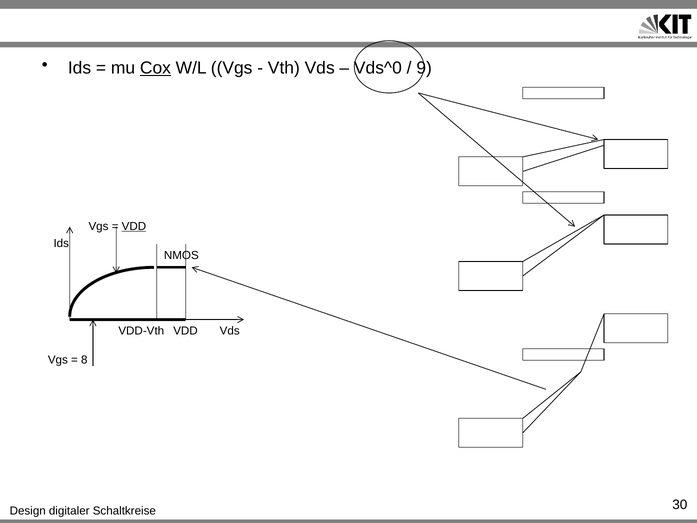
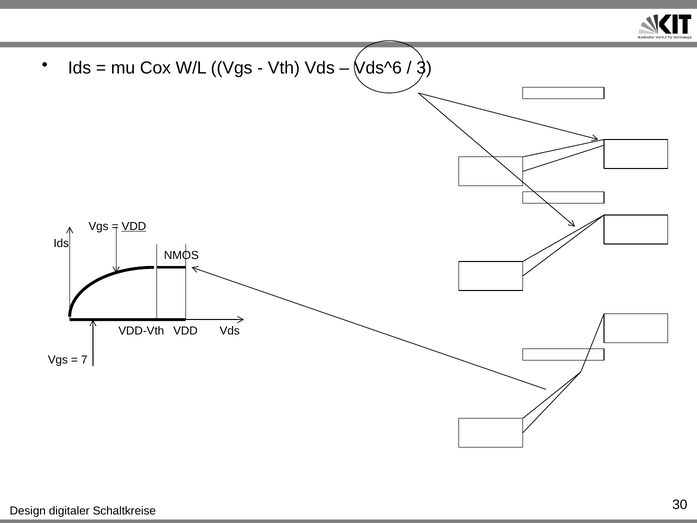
Cox underline: present -> none (155, 68)
Vds^0: Vds^0 -> Vds^6 (378, 68)
9: 9 -> 3 (424, 68)
8: 8 -> 7 (84, 360)
